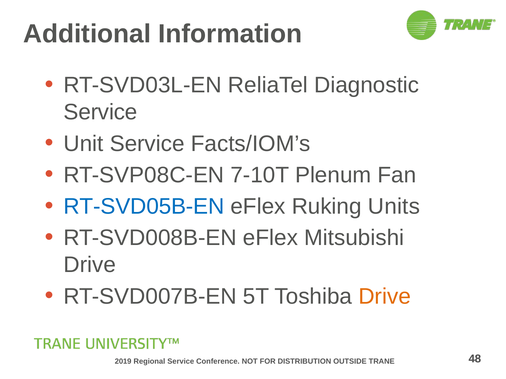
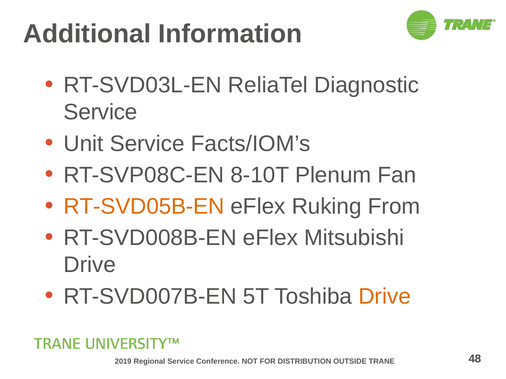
7-10T: 7-10T -> 8-10T (260, 175)
RT-SVD05B-EN colour: blue -> orange (144, 207)
Units: Units -> From (394, 207)
